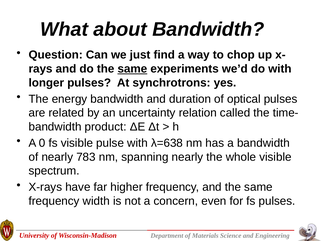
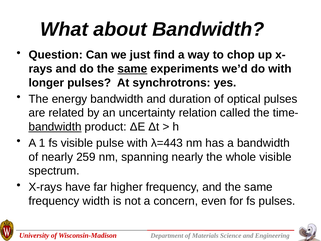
bandwidth underline: none -> present (55, 127)
0: 0 -> 1 (42, 143)
λ=638: λ=638 -> λ=443 (167, 143)
783: 783 -> 259 (86, 157)
